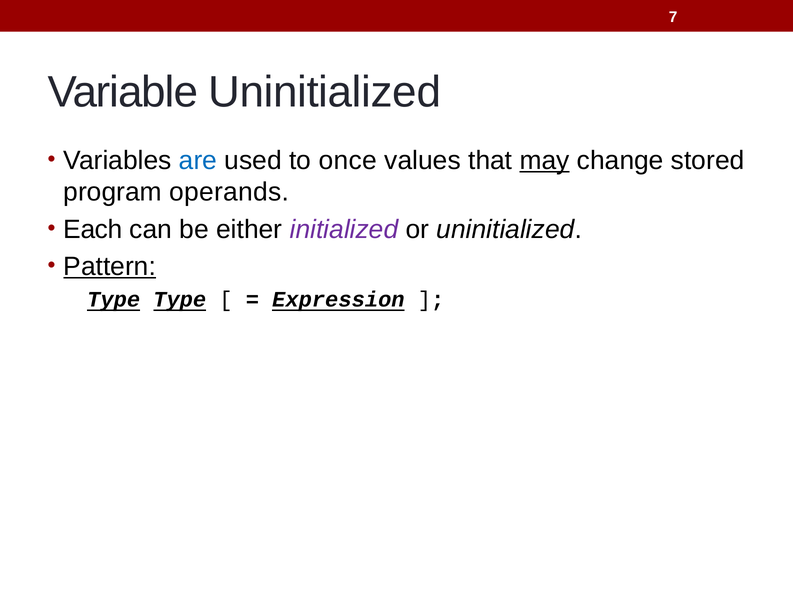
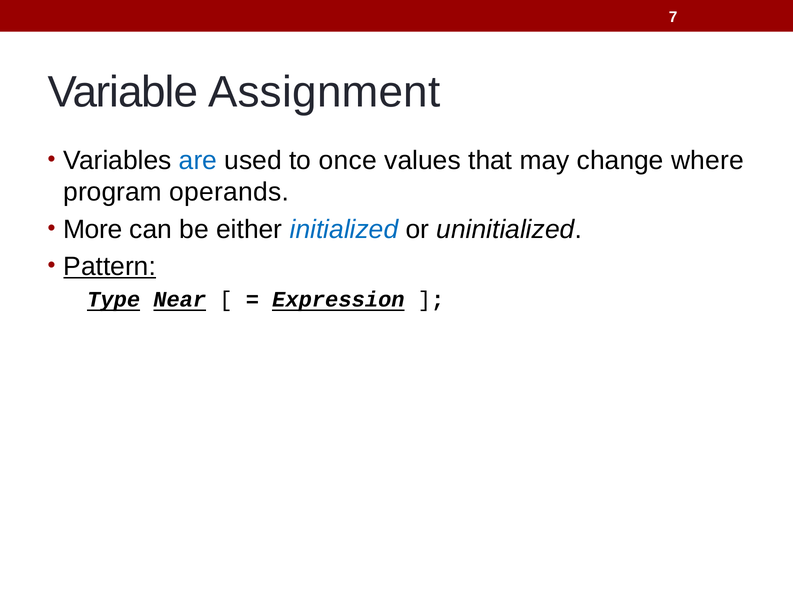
Variable Uninitialized: Uninitialized -> Assignment (324, 92)
may underline: present -> none (545, 160)
stored: stored -> where (708, 160)
Each: Each -> More (93, 229)
initialized colour: purple -> blue (344, 229)
Type Type: Type -> Near (180, 299)
